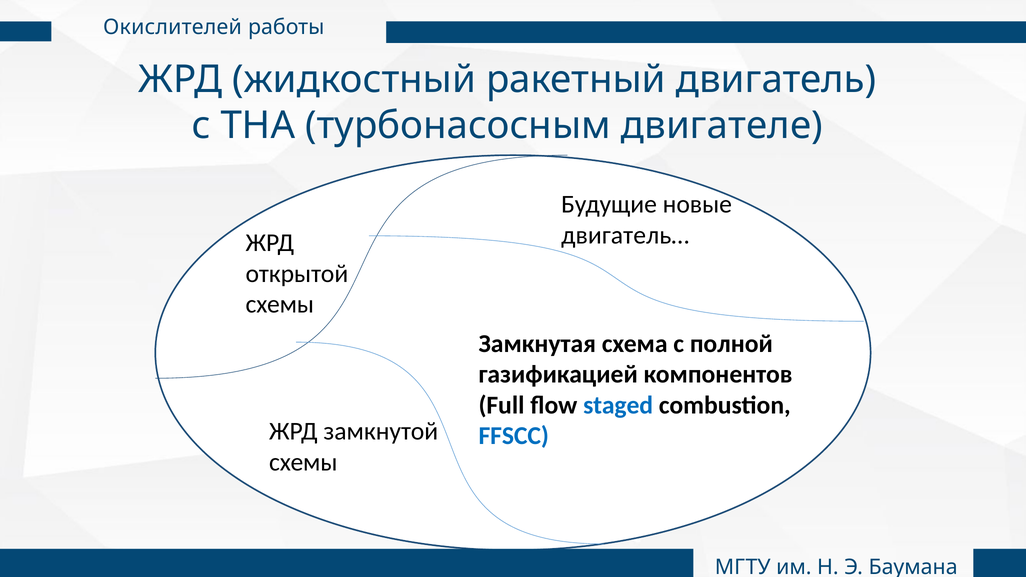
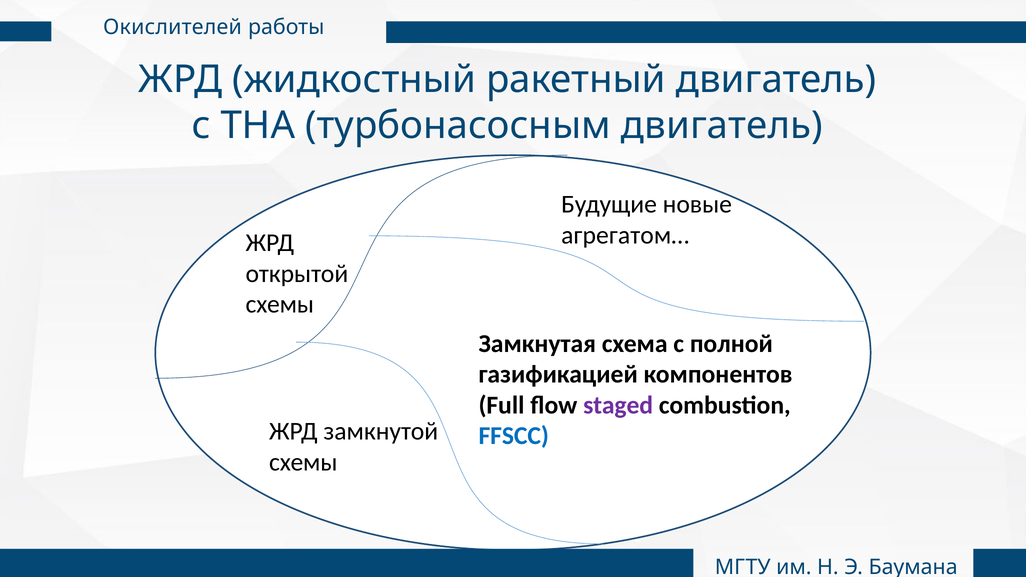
турбонасосным двигателе: двигателе -> двигатель (722, 126)
двигатель…: двигатель… -> агрегатом… (625, 235)
staged colour: blue -> purple (618, 405)
